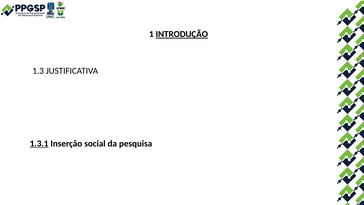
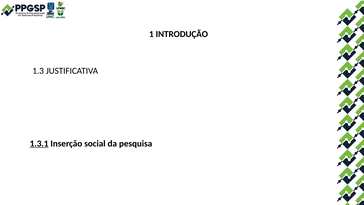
INTRODUÇÃO underline: present -> none (182, 34)
